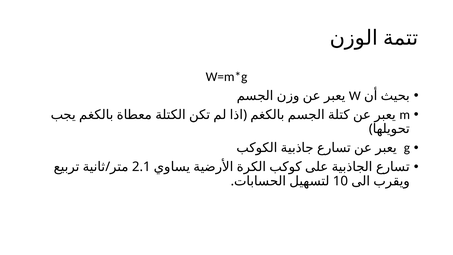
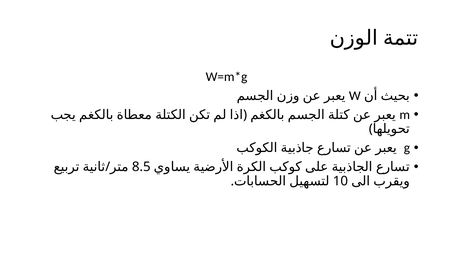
2.1: 2.1 -> 8.5 (141, 167)
